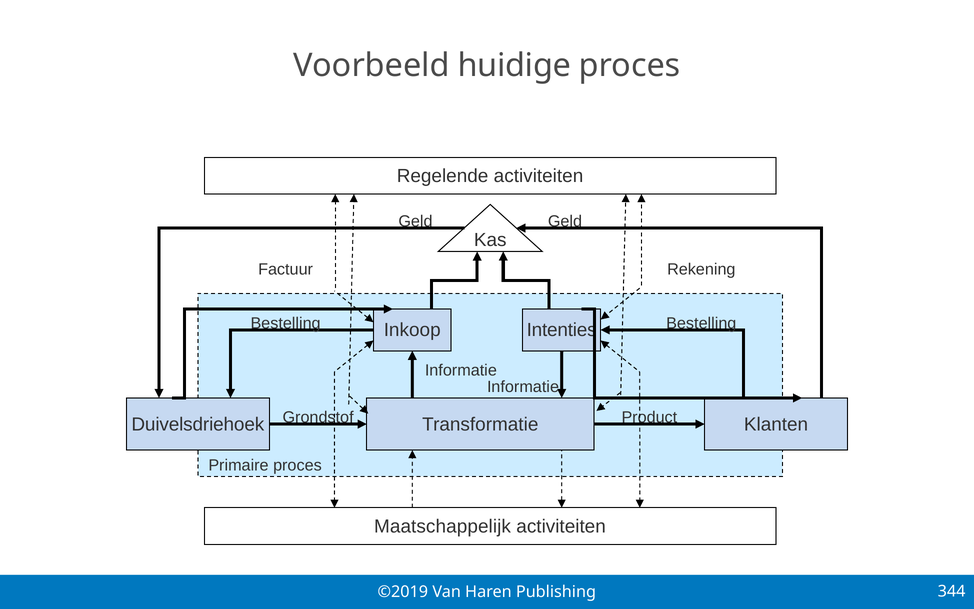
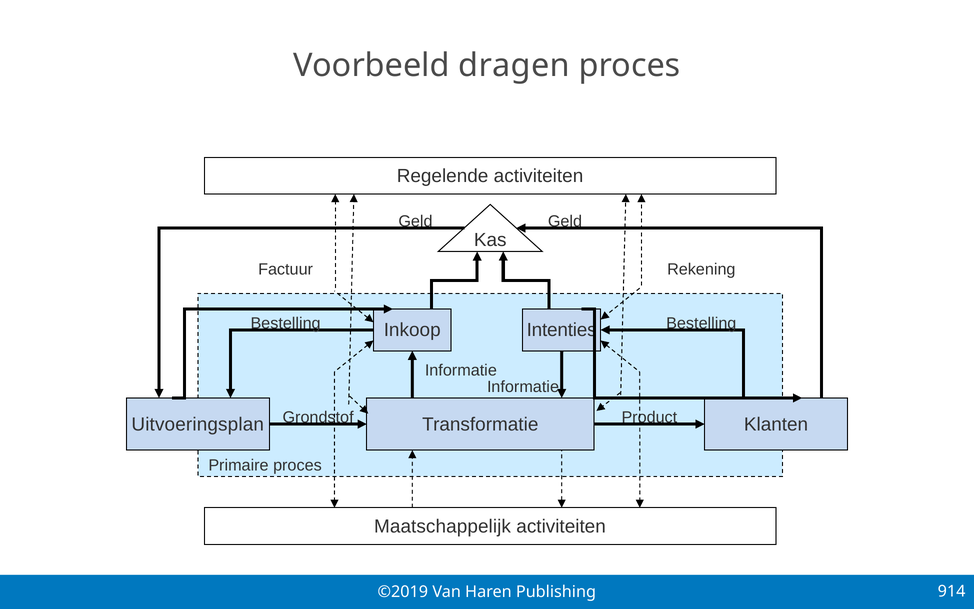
huidige: huidige -> dragen (514, 66)
Duivelsdriehoek: Duivelsdriehoek -> Uitvoeringsplan (198, 424)
344: 344 -> 914 (952, 591)
